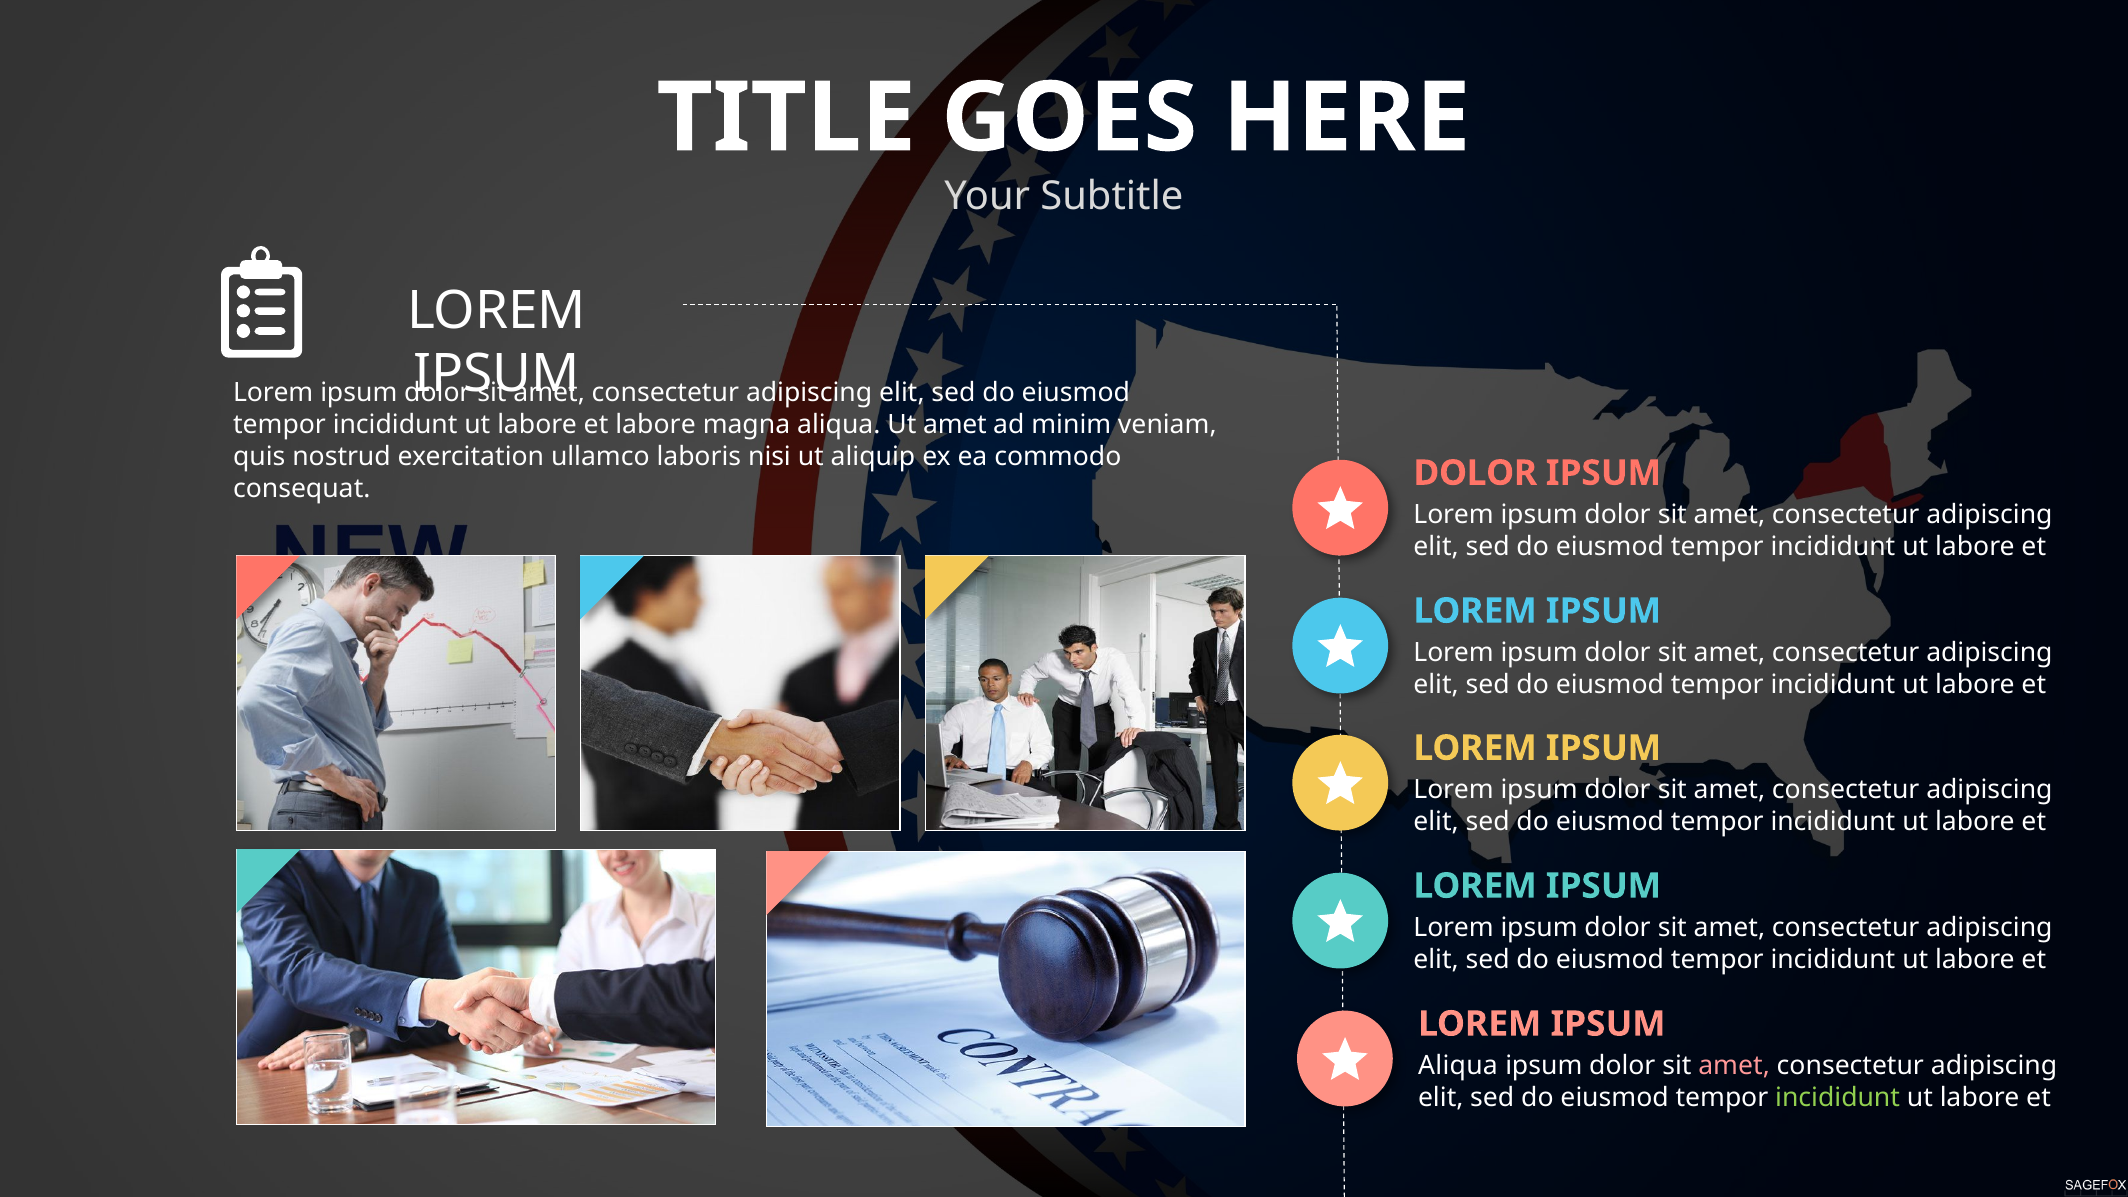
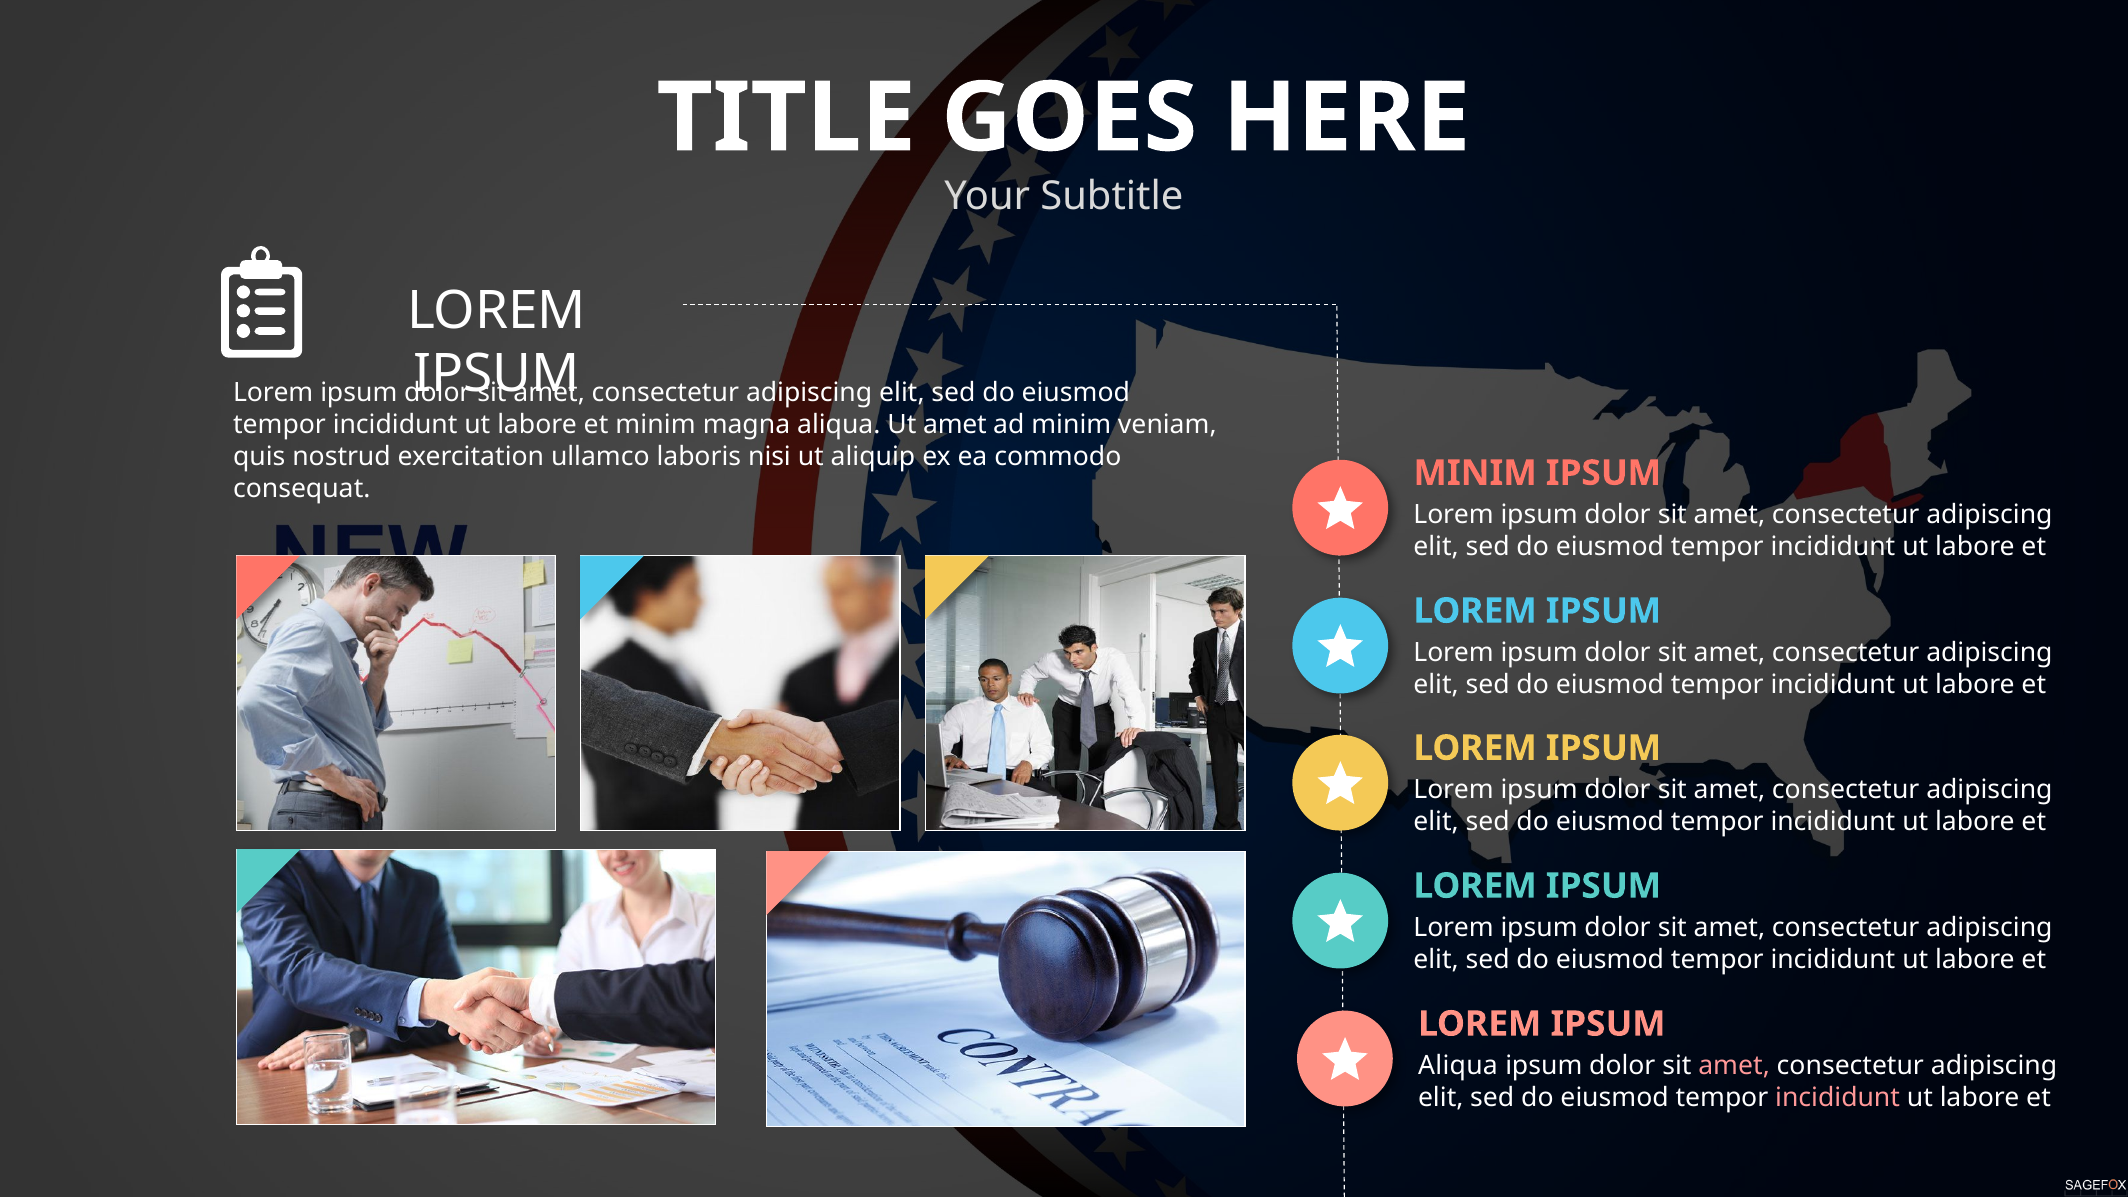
et labore: labore -> minim (656, 425)
DOLOR: DOLOR -> MINIM (1475, 473)
incididunt colour: light green -> pink (1838, 1098)
